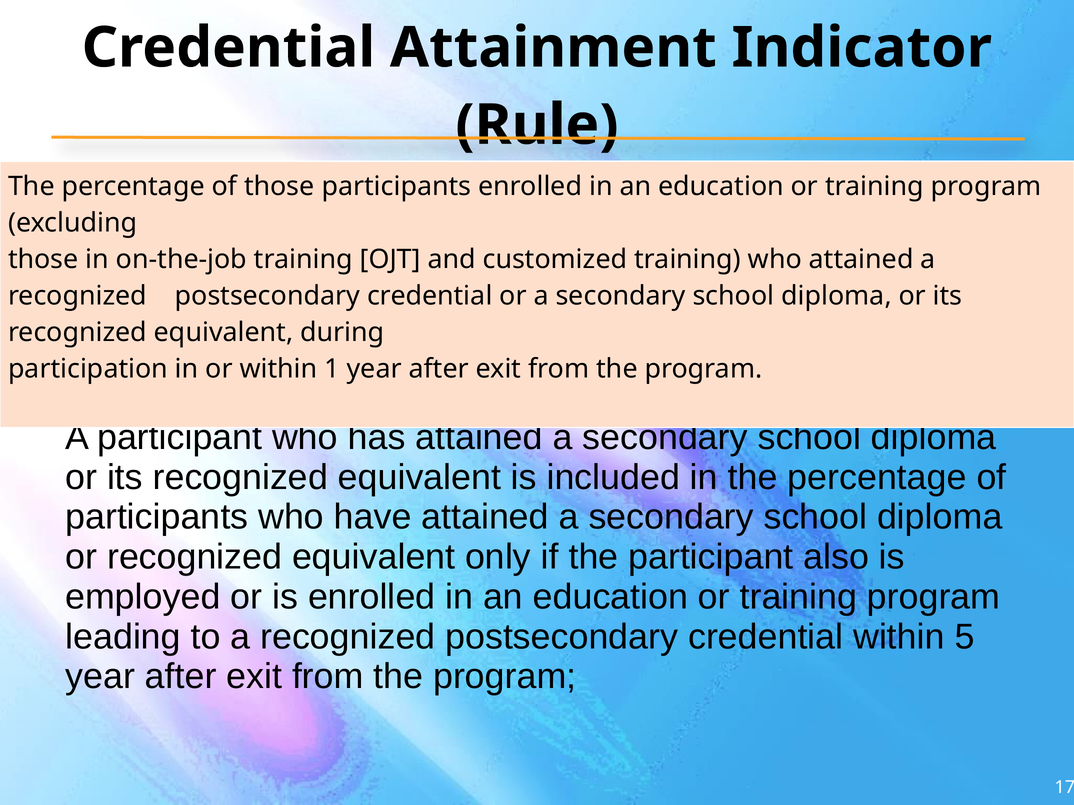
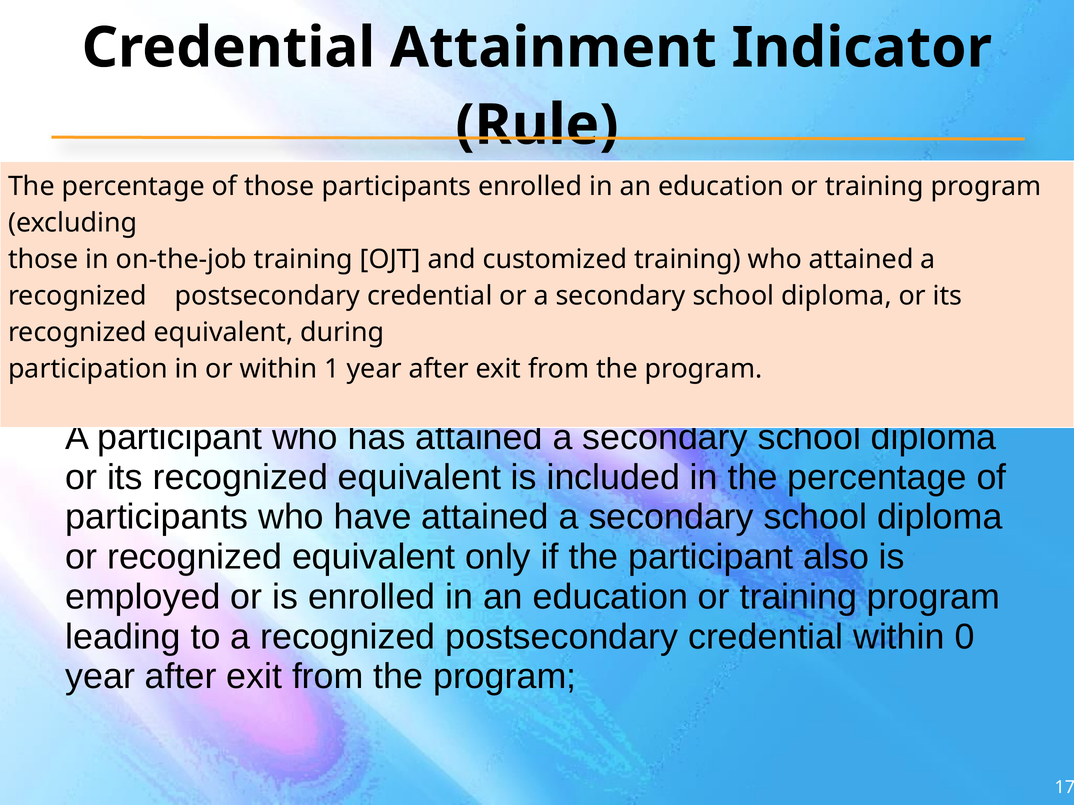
5: 5 -> 0 (964, 637)
